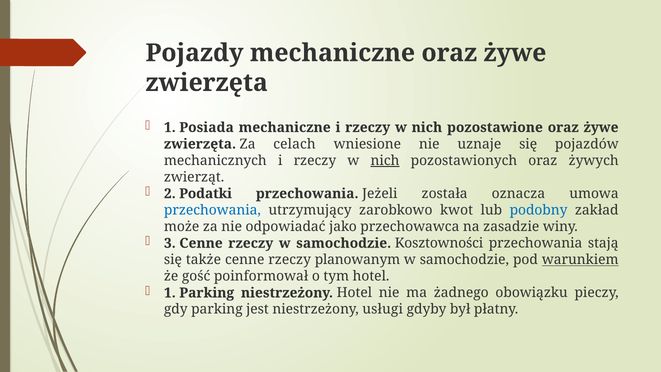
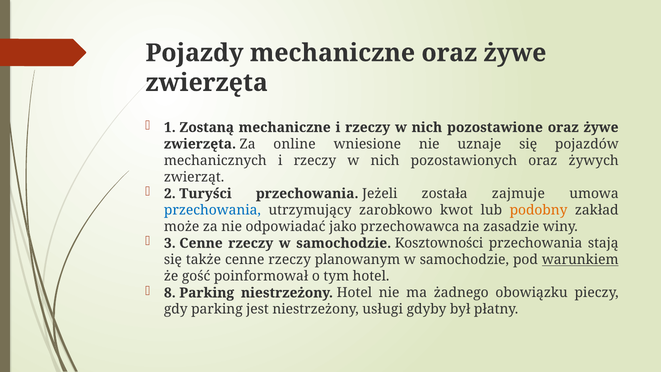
Posiada: Posiada -> Zostaną (207, 127)
celach: celach -> online (295, 144)
nich underline: present -> none (385, 160)
Podatki: Podatki -> Turyści (205, 194)
oznacza: oznacza -> zajmuje (518, 194)
podobny colour: blue -> orange (539, 210)
1: 1 -> 8 (170, 293)
